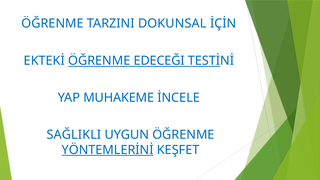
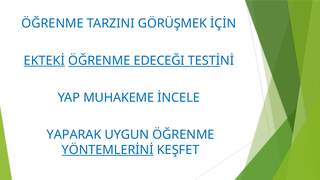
DOKUNSAL: DOKUNSAL -> GÖRÜŞMEK (172, 24)
EKTEKİ underline: none -> present (44, 61)
SAĞLIKLI: SAĞLIKLI -> YAPARAK (74, 135)
